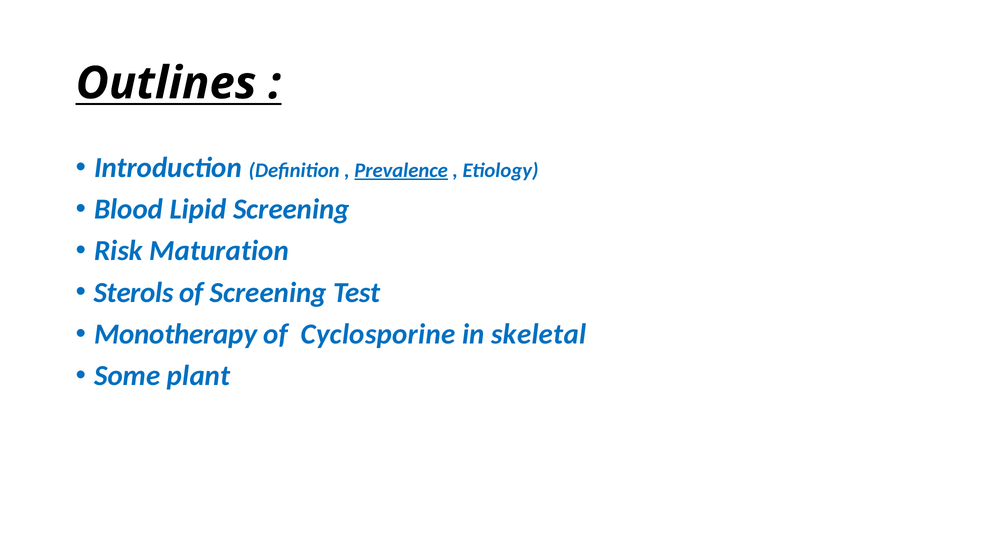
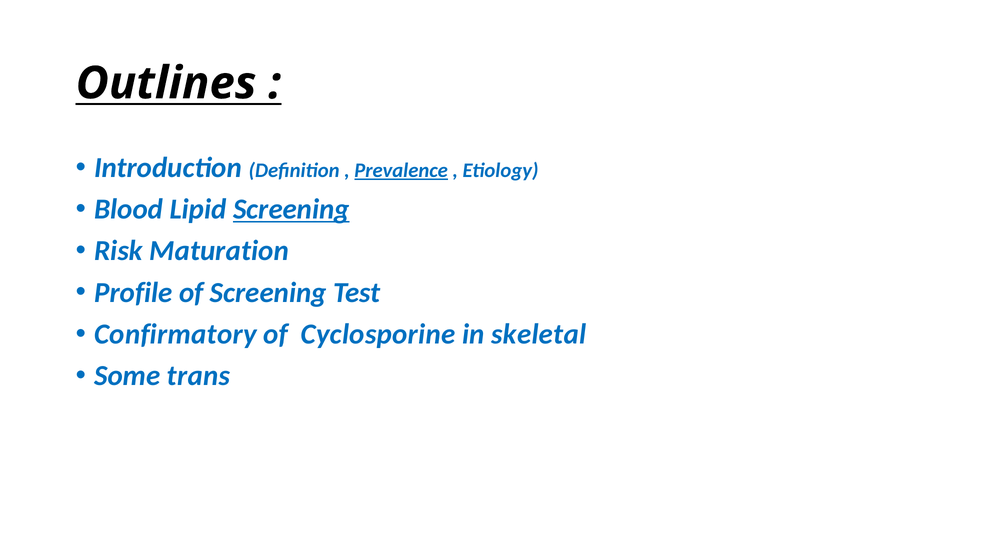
Screening underline: none -> present (291, 209)
Sterols: Sterols -> Profile (133, 292)
Monotherapy: Monotherapy -> Confirmatory (175, 334)
plant: plant -> trans (199, 376)
